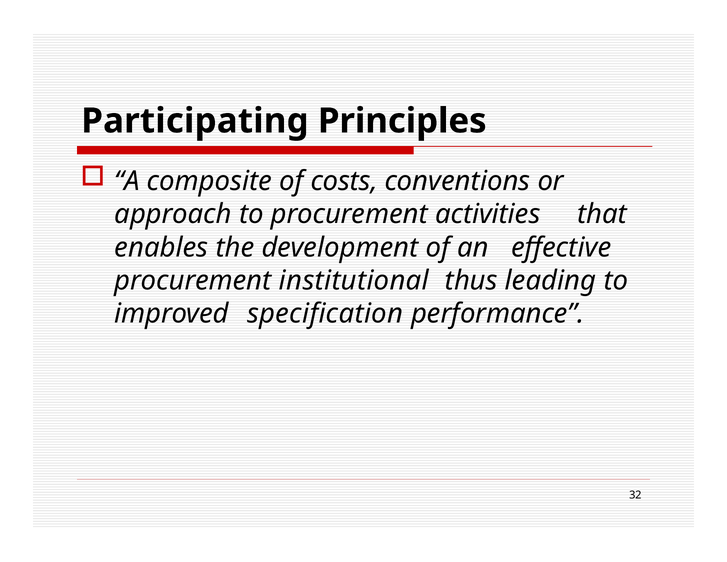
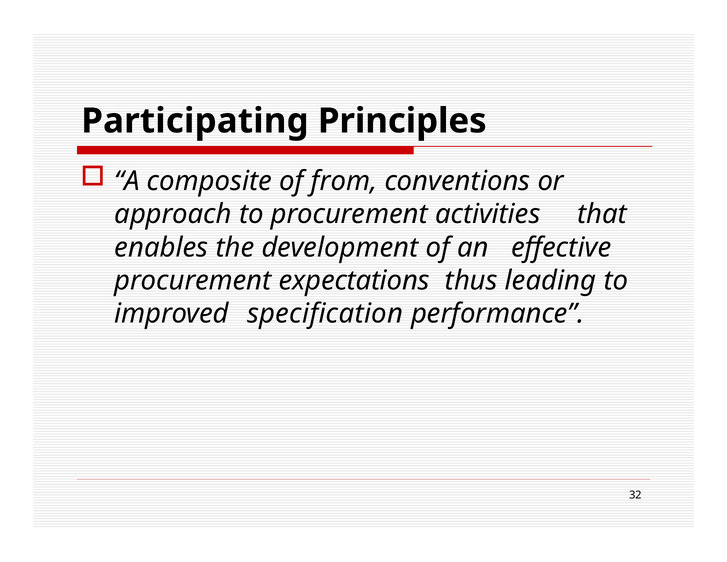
costs: costs -> from (344, 181)
institutional: institutional -> expectations (354, 280)
